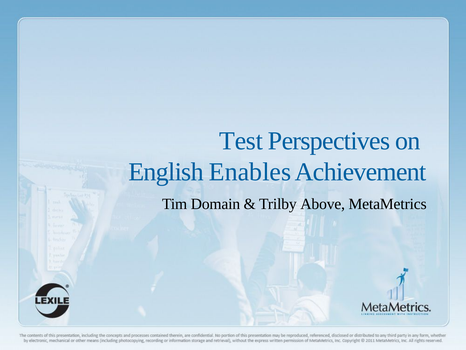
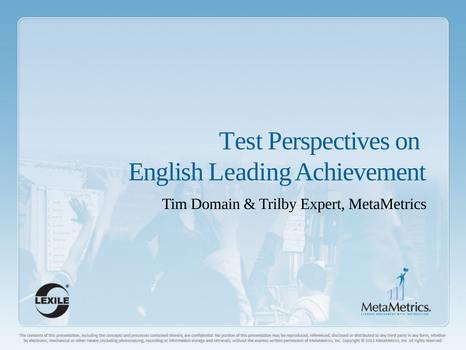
Enables: Enables -> Leading (250, 172)
Above: Above -> Expert (323, 204)
